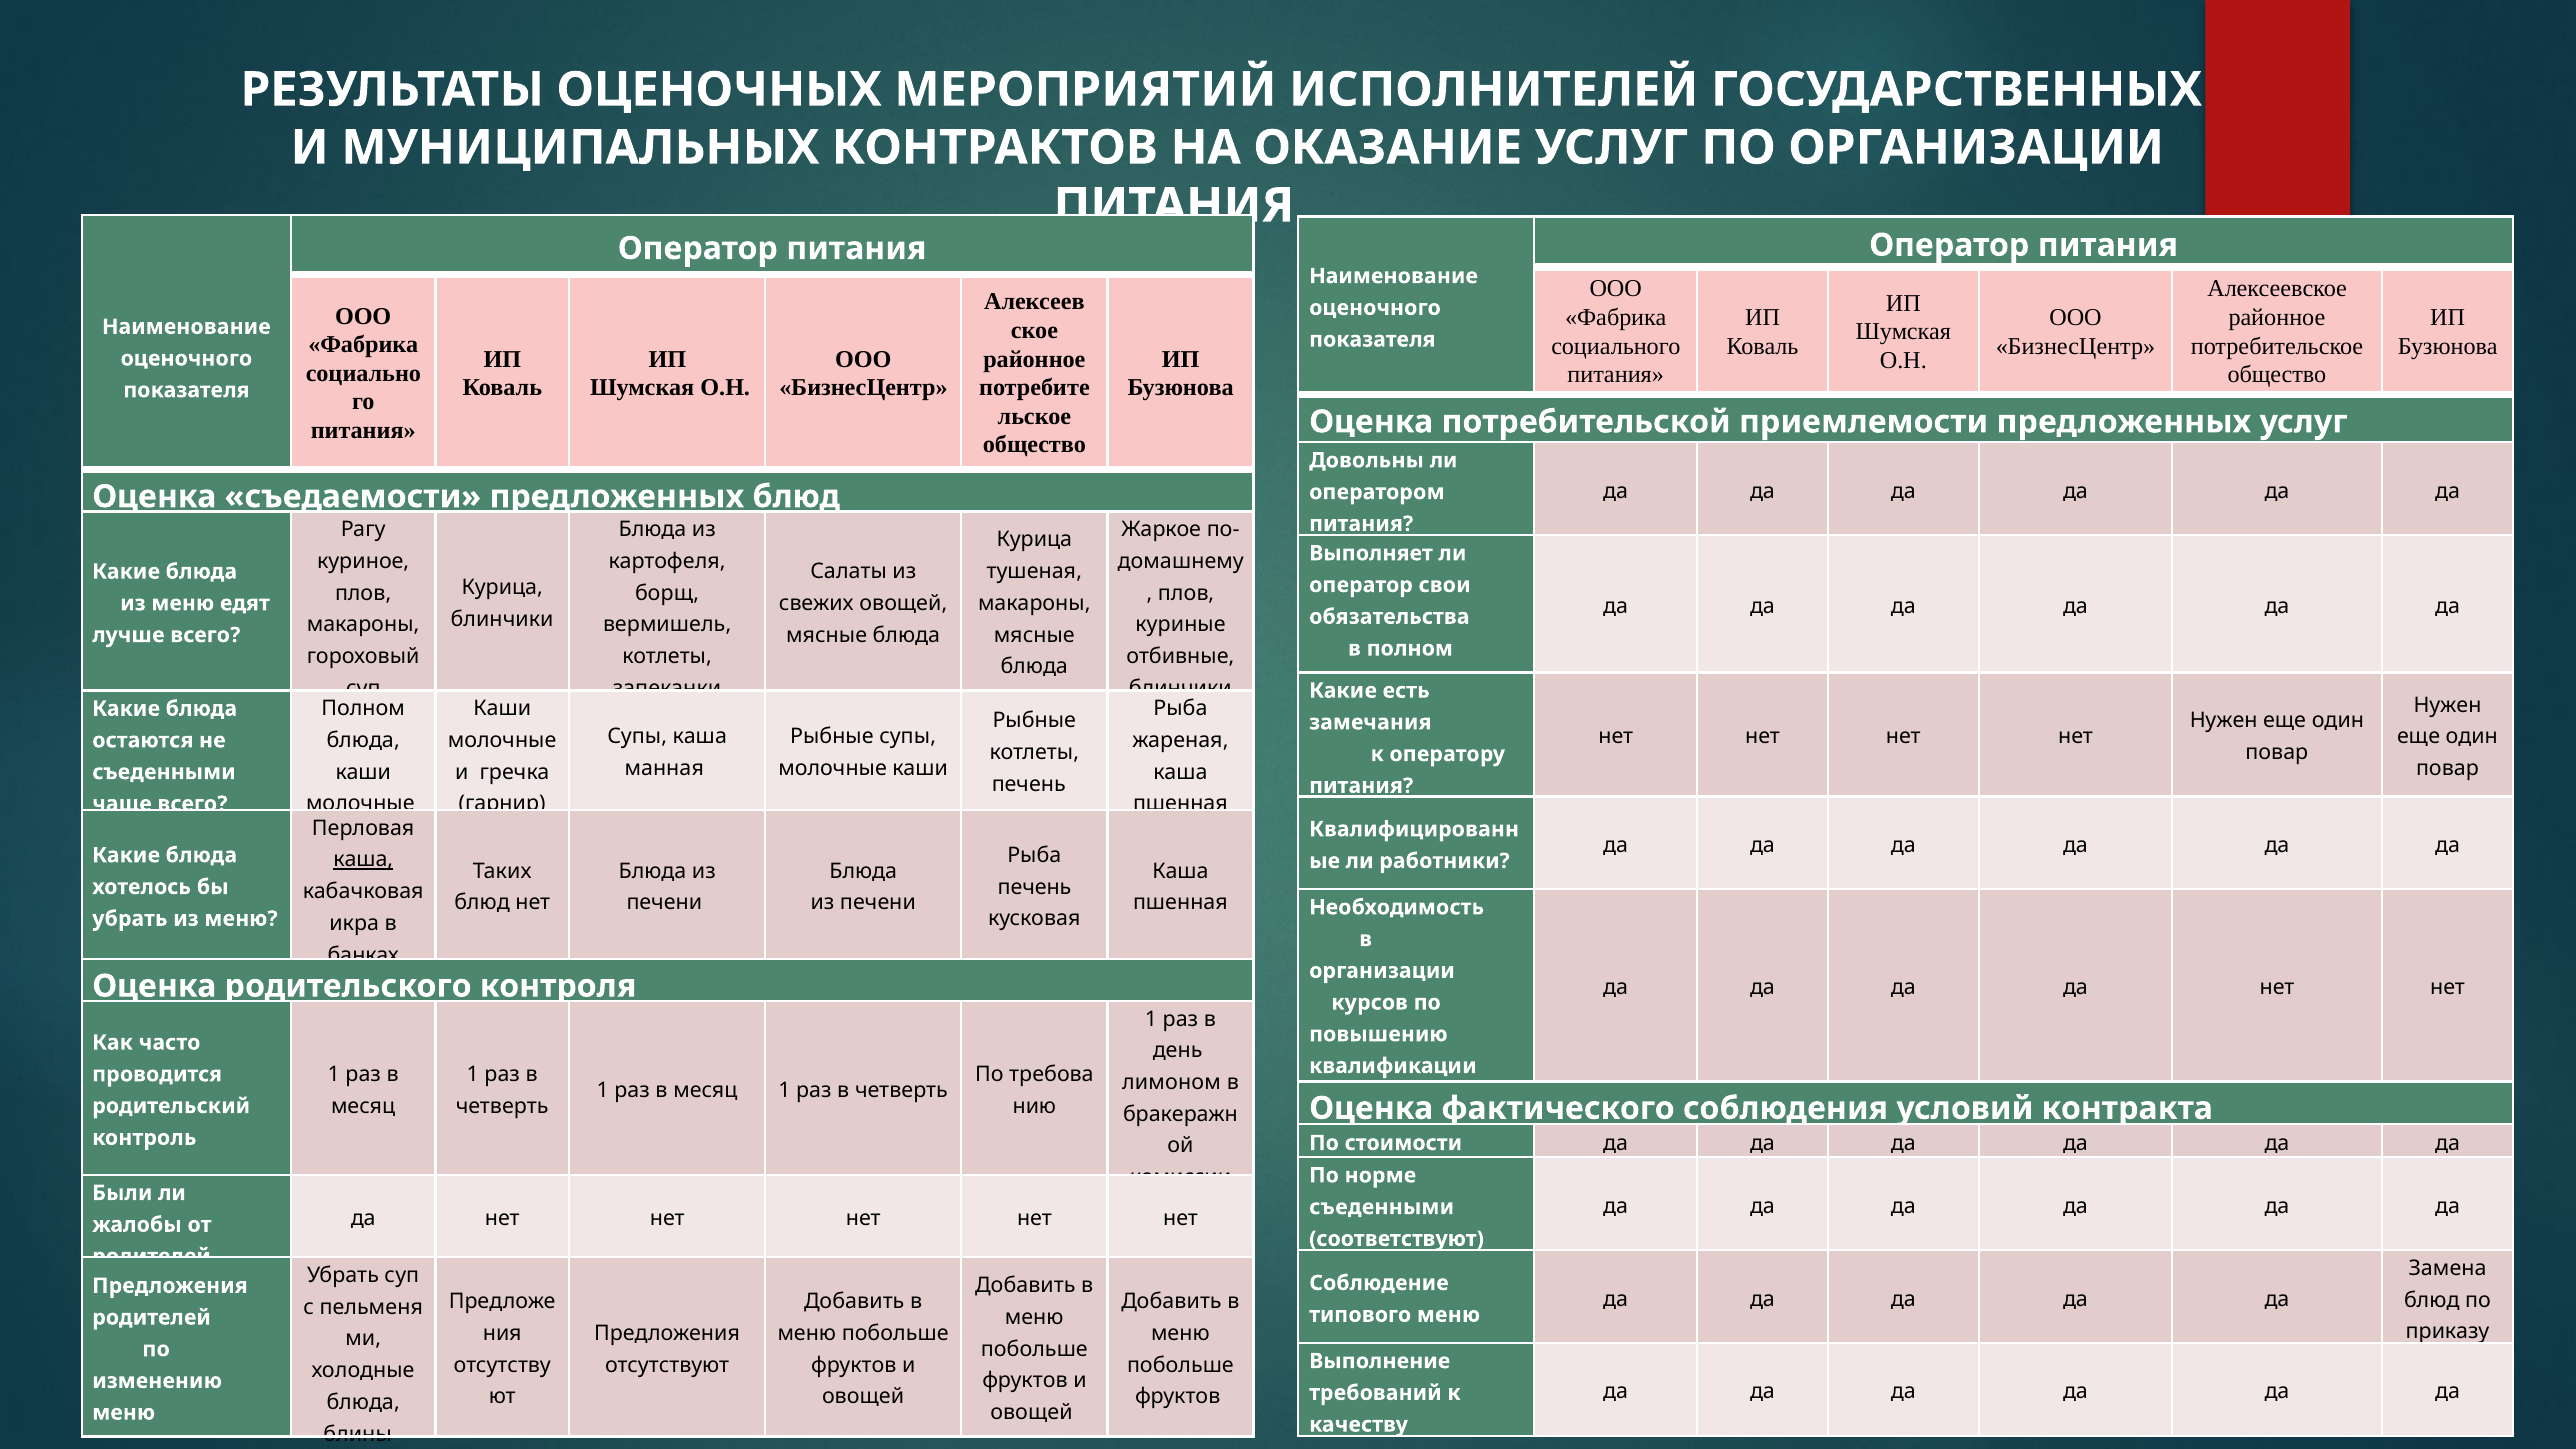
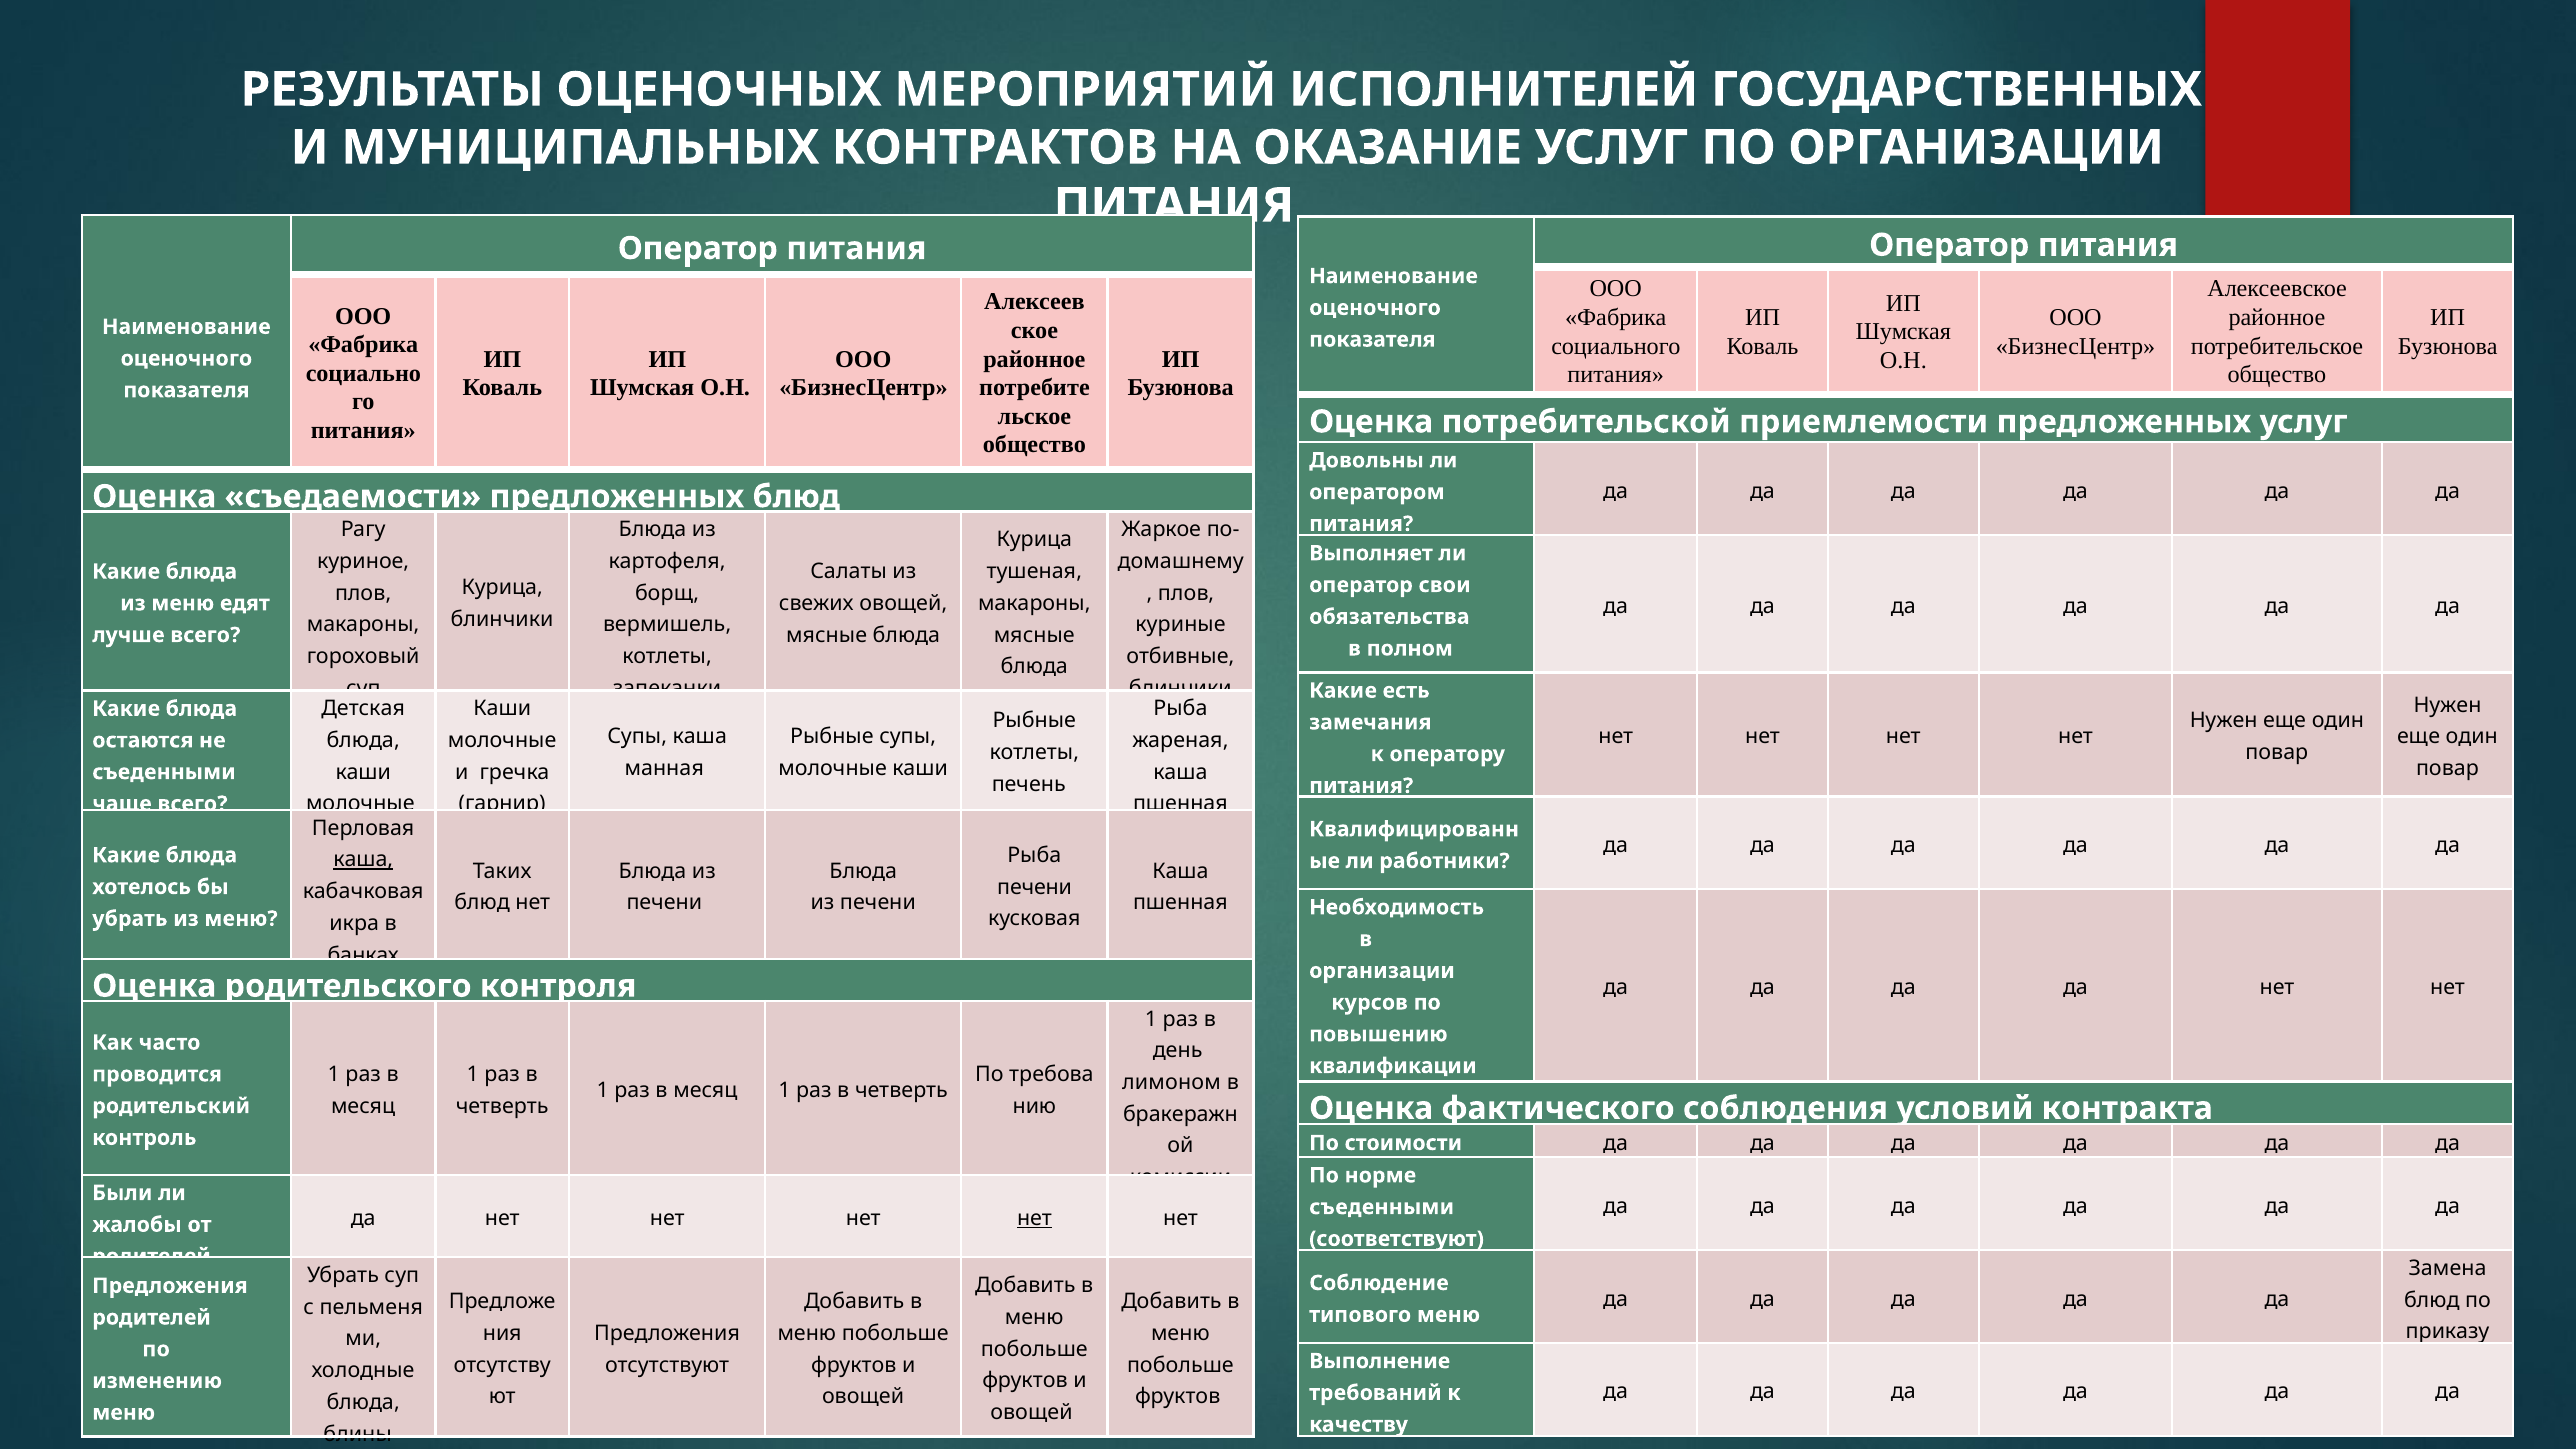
Полном: Полном -> Детская (363, 709)
печень: печень -> печени (1035, 887)
нет underline: none -> present (1034, 1218)
